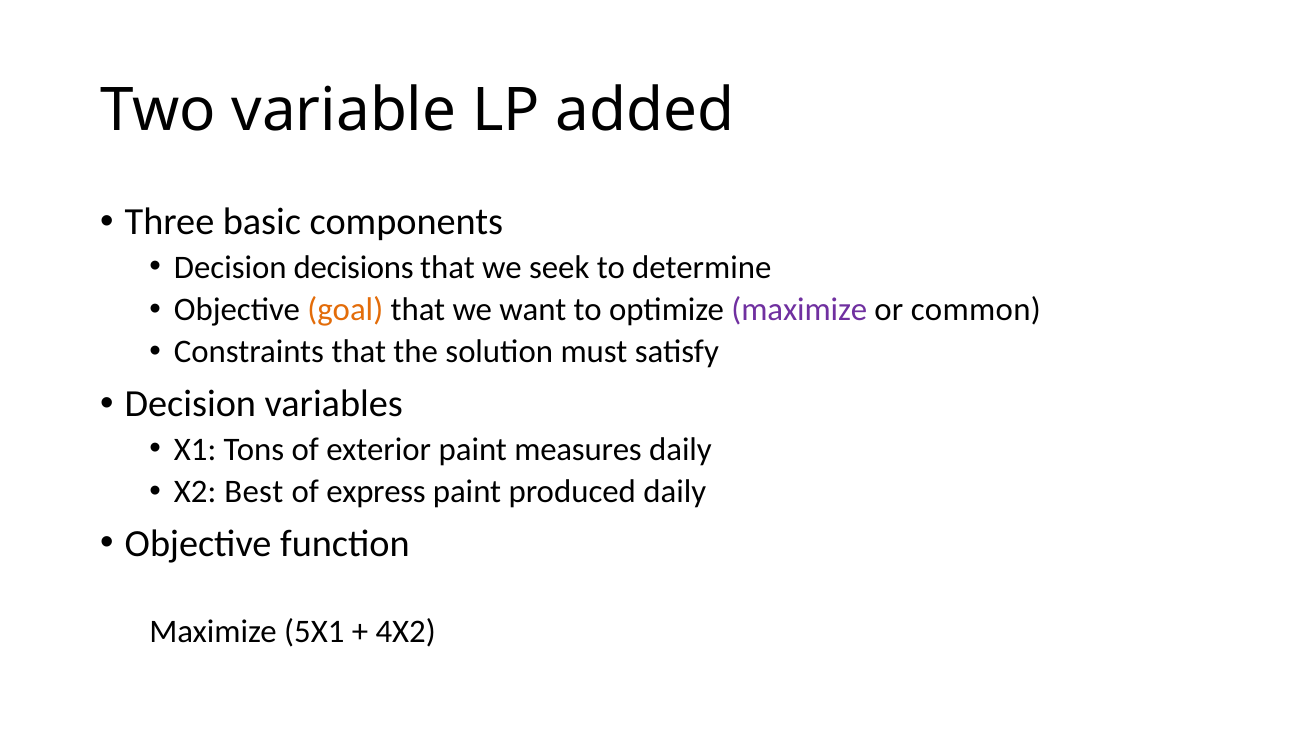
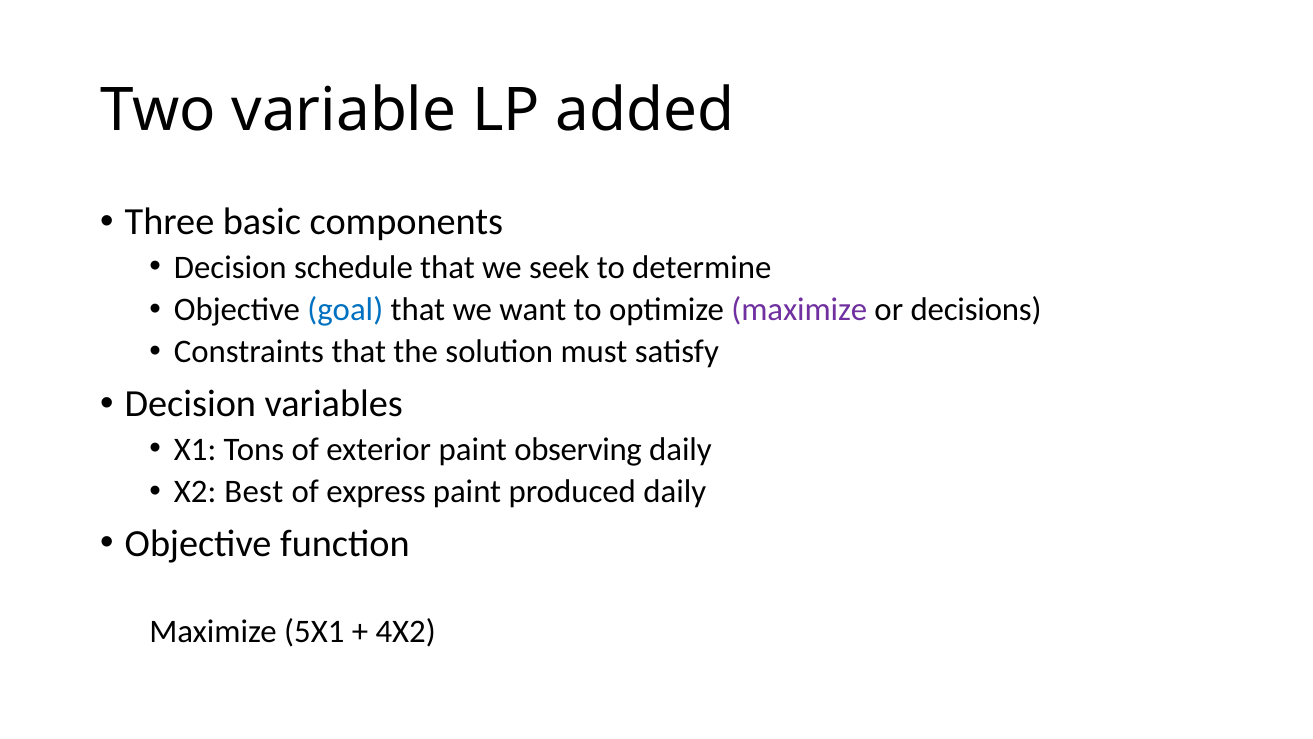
decisions: decisions -> schedule (353, 267)
goal colour: orange -> blue (345, 310)
common: common -> decisions (976, 310)
measures: measures -> observing (578, 449)
